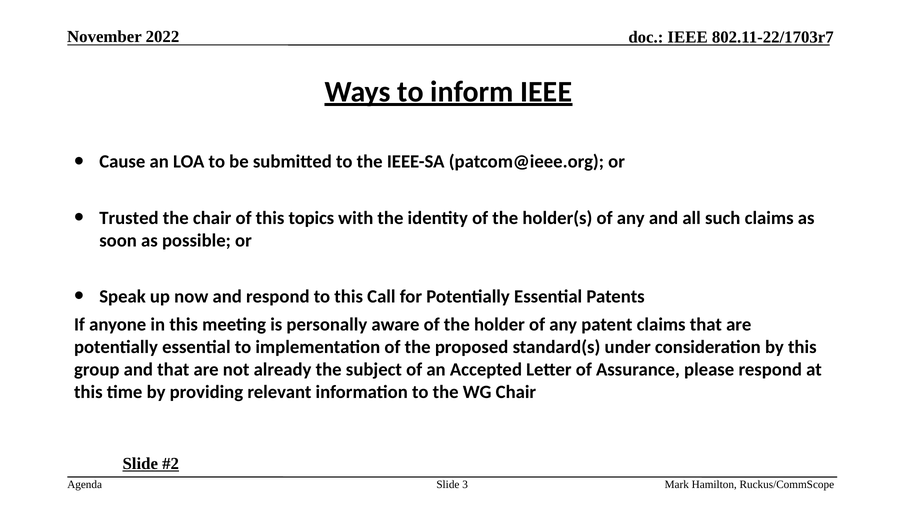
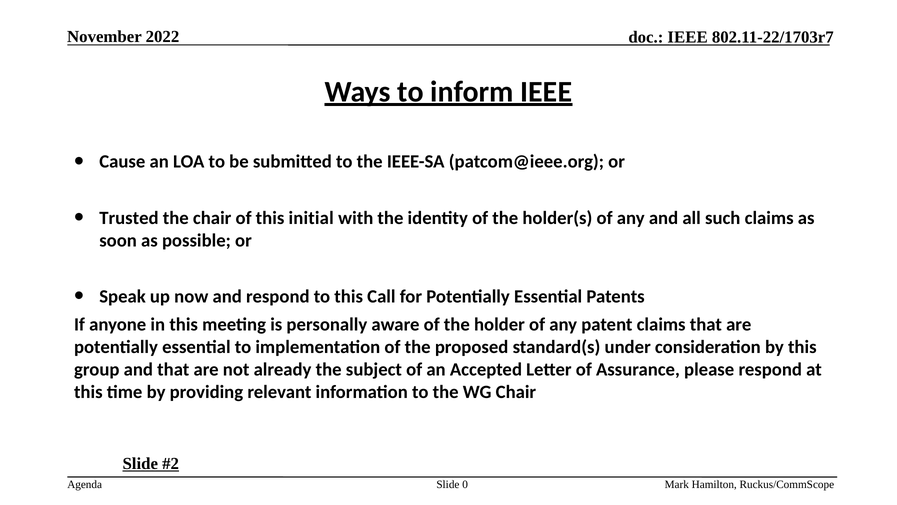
topics: topics -> initial (311, 218)
3: 3 -> 0 (465, 484)
